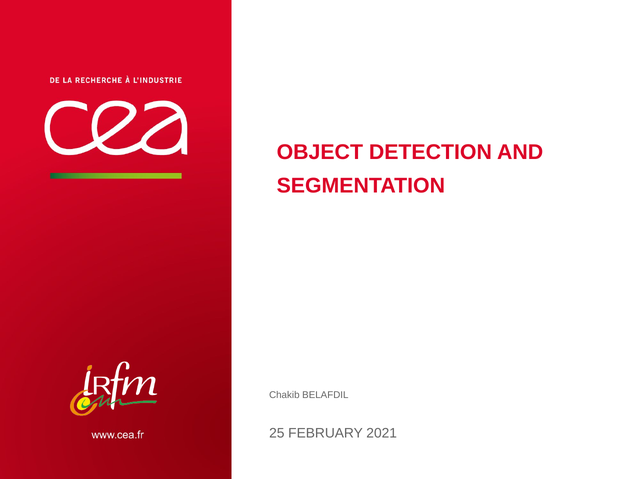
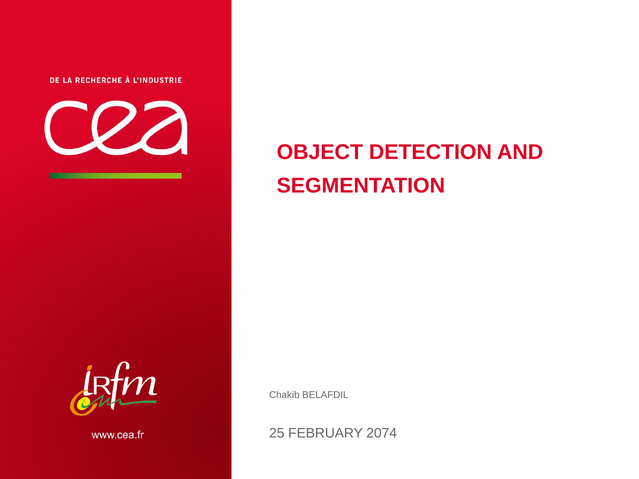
2021: 2021 -> 2074 (382, 434)
